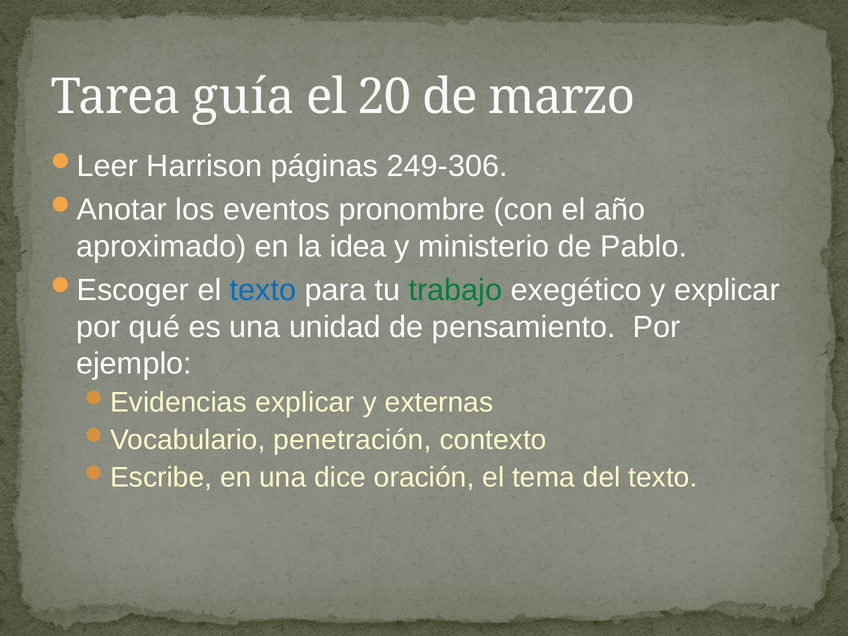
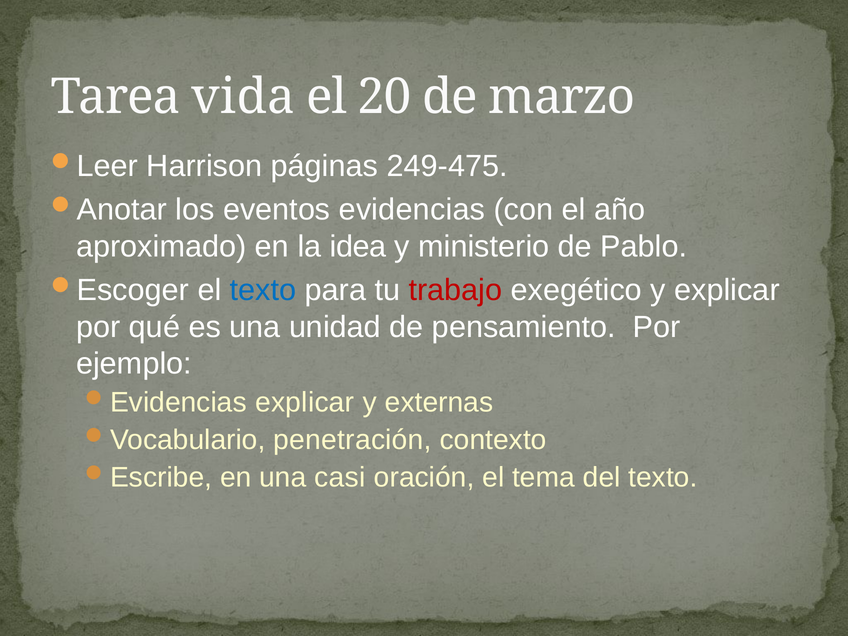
guía: guía -> vida (243, 97)
249-306: 249-306 -> 249-475 (447, 166)
pronombre: pronombre -> evidencias (412, 210)
trabajo colour: green -> red (455, 290)
dice: dice -> casi (340, 477)
